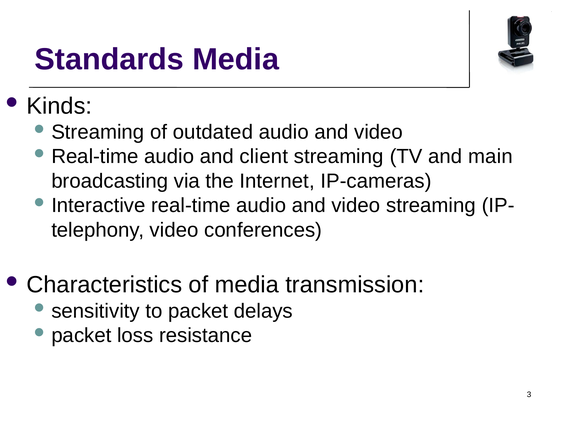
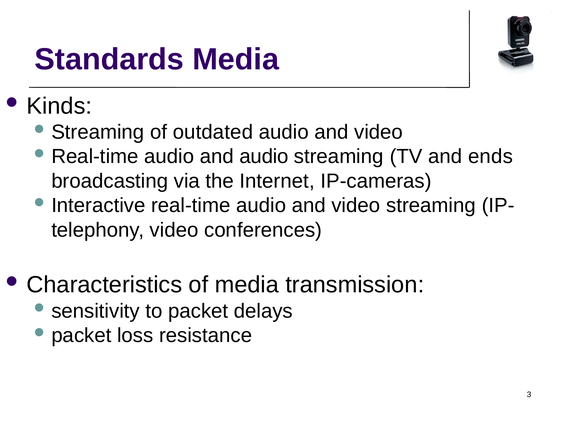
and client: client -> audio (264, 156)
main: main -> ends (490, 156)
